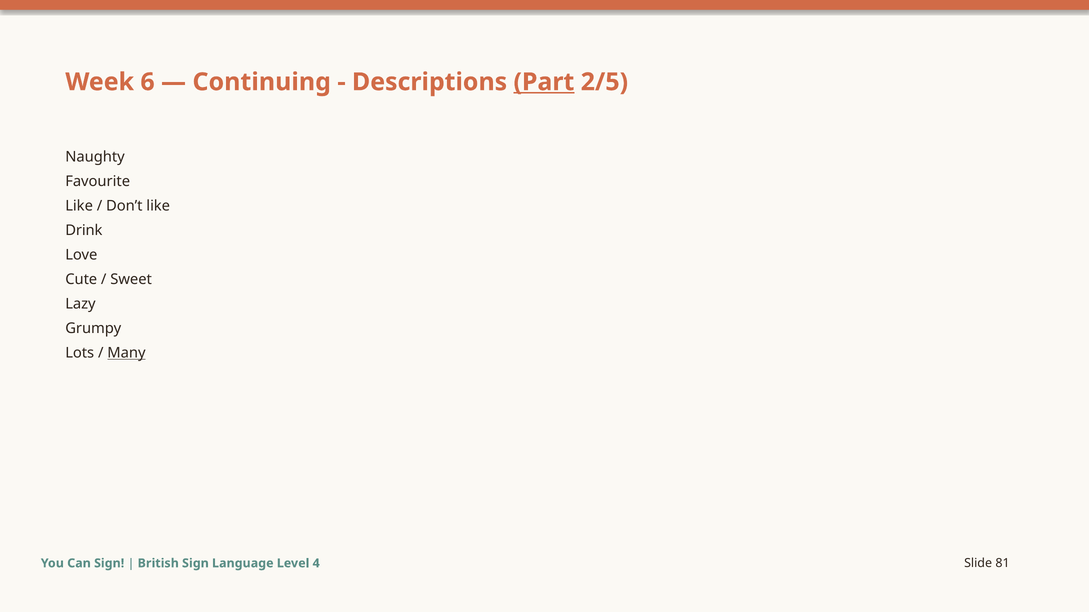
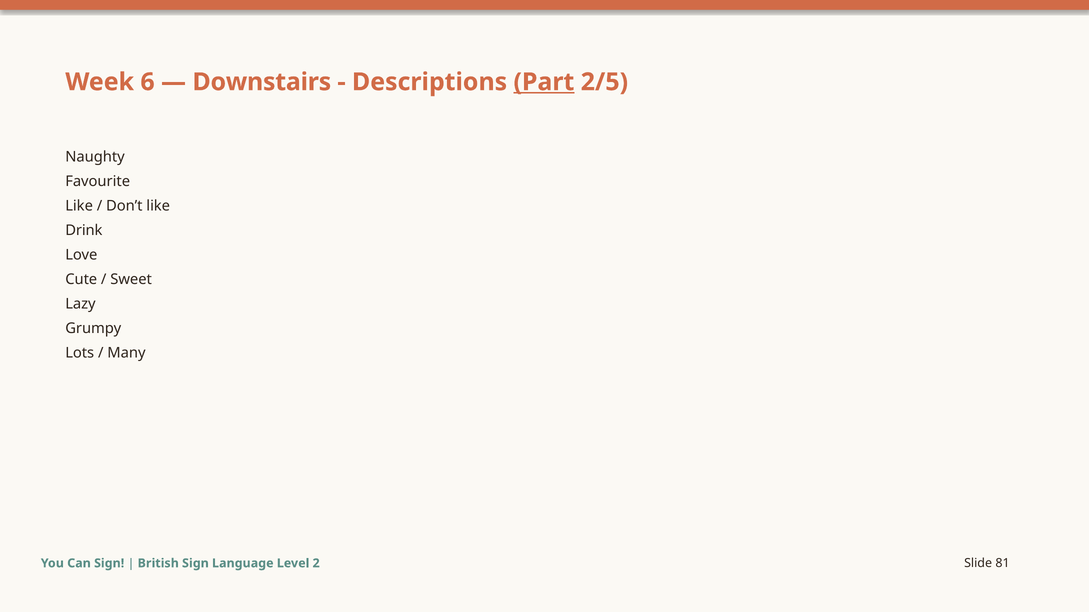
Continuing: Continuing -> Downstairs (262, 82)
Many underline: present -> none (126, 353)
4: 4 -> 2 (316, 564)
